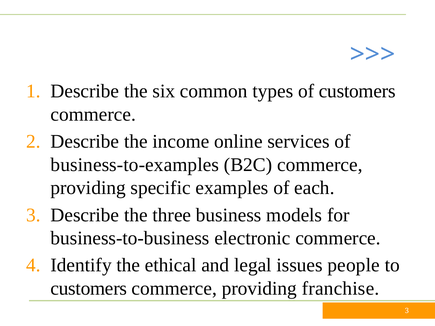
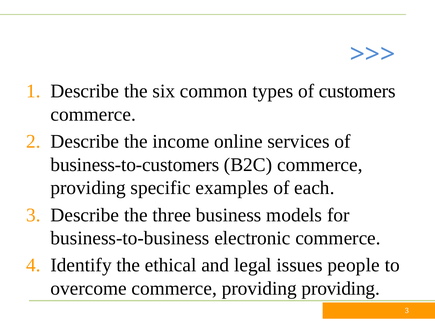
business-to-examples: business-to-examples -> business-to-customers (135, 165)
customers: customers -> overcome (89, 289)
providing franchise: franchise -> providing (341, 289)
